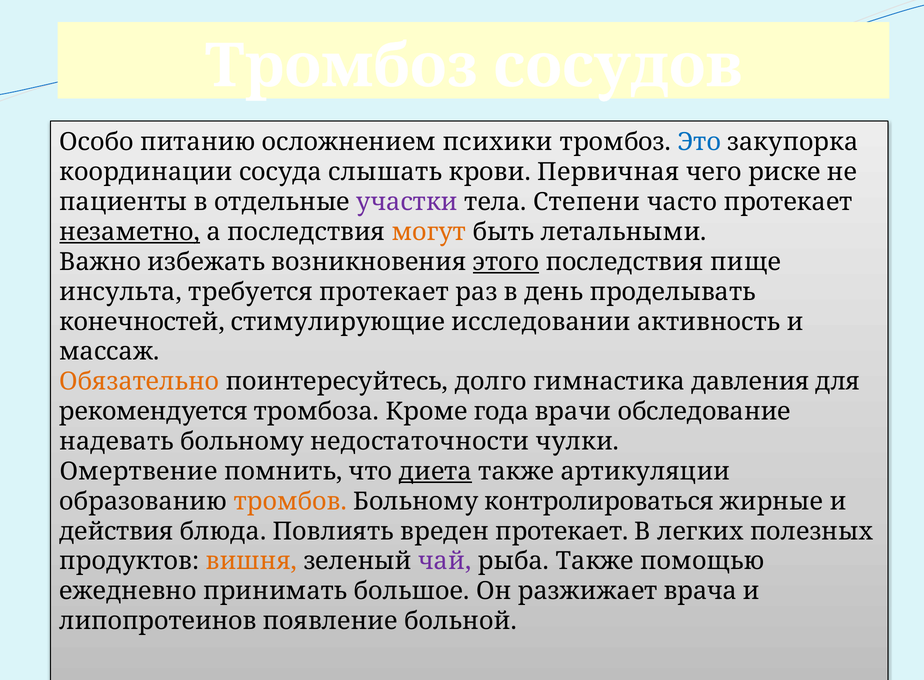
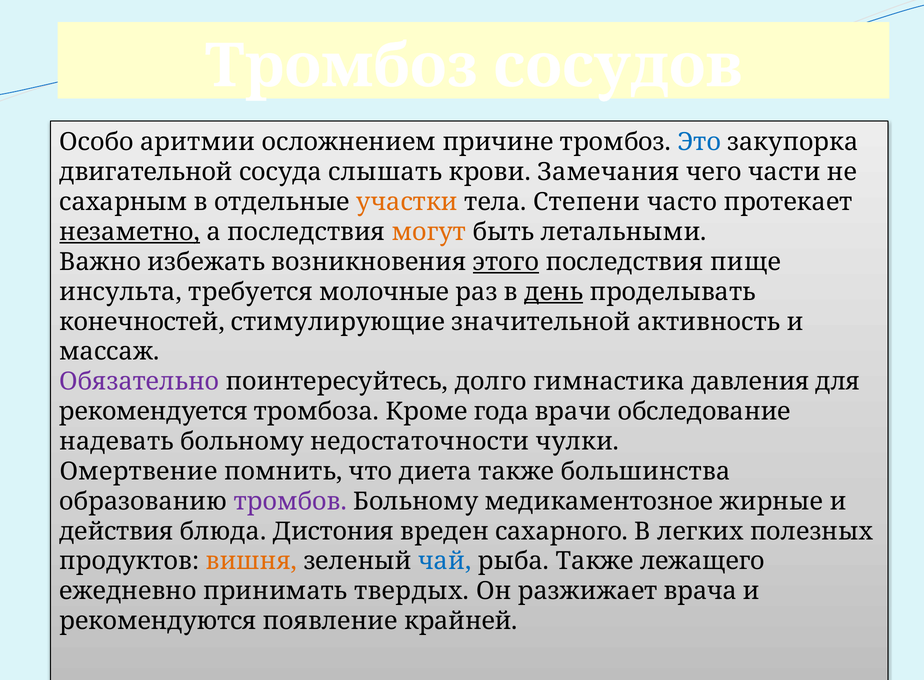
питанию: питанию -> аритмии (198, 142)
психики: психики -> причине (498, 142)
координации: координации -> двигательной (146, 172)
Первичная: Первичная -> Замечания (608, 172)
риске: риске -> части (784, 172)
пациенты: пациенты -> сахарным (123, 202)
участки colour: purple -> orange (407, 202)
требуется протекает: протекает -> молочные (384, 292)
день underline: none -> present (554, 292)
исследовании: исследовании -> значительной (541, 322)
Обязательно colour: orange -> purple (139, 382)
диета underline: present -> none (435, 472)
артикуляции: артикуляции -> большинства (645, 472)
тромбов colour: orange -> purple (290, 502)
контролироваться: контролироваться -> медикаментозное (599, 502)
Повлиять: Повлиять -> Дистония (333, 532)
вреден протекает: протекает -> сахарного (562, 532)
чай colour: purple -> blue (445, 562)
помощью: помощью -> лежащего (702, 562)
большое: большое -> твердых (412, 592)
липопротеинов: липопротеинов -> рекомендуются (158, 622)
больной: больной -> крайней (461, 622)
